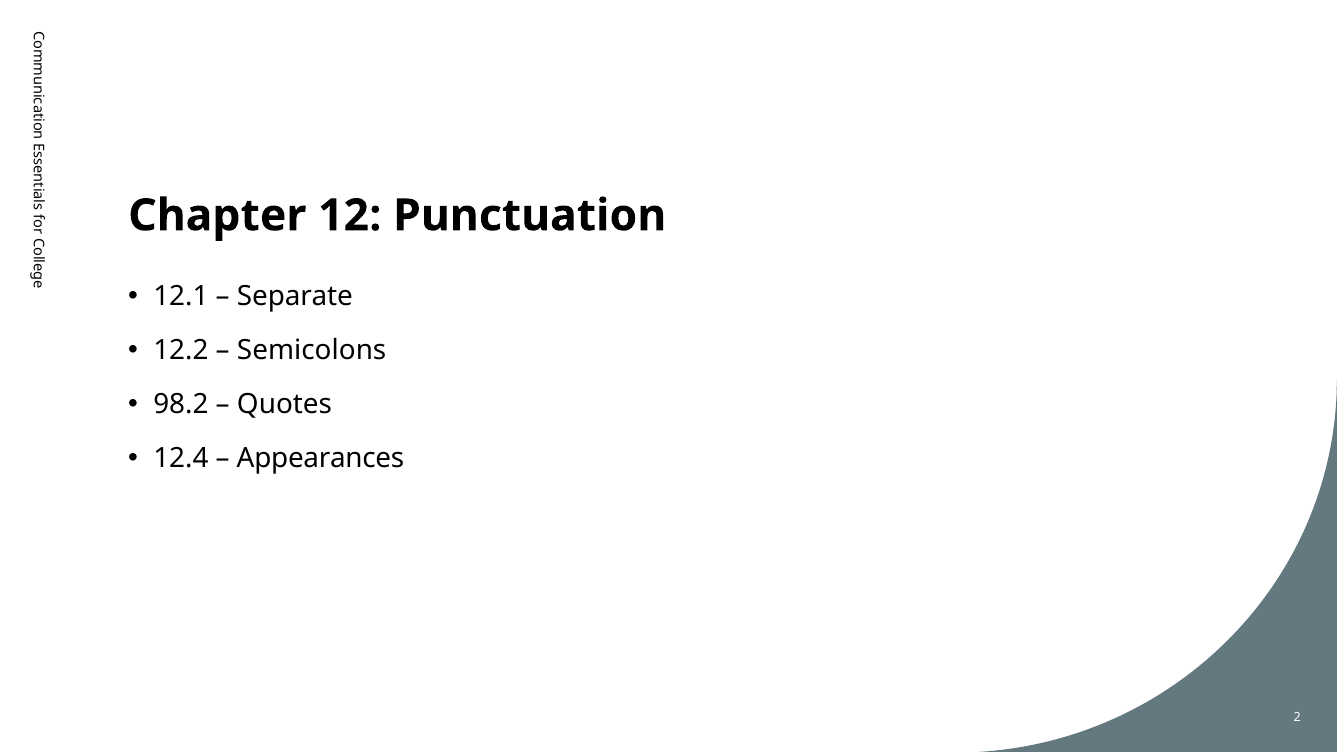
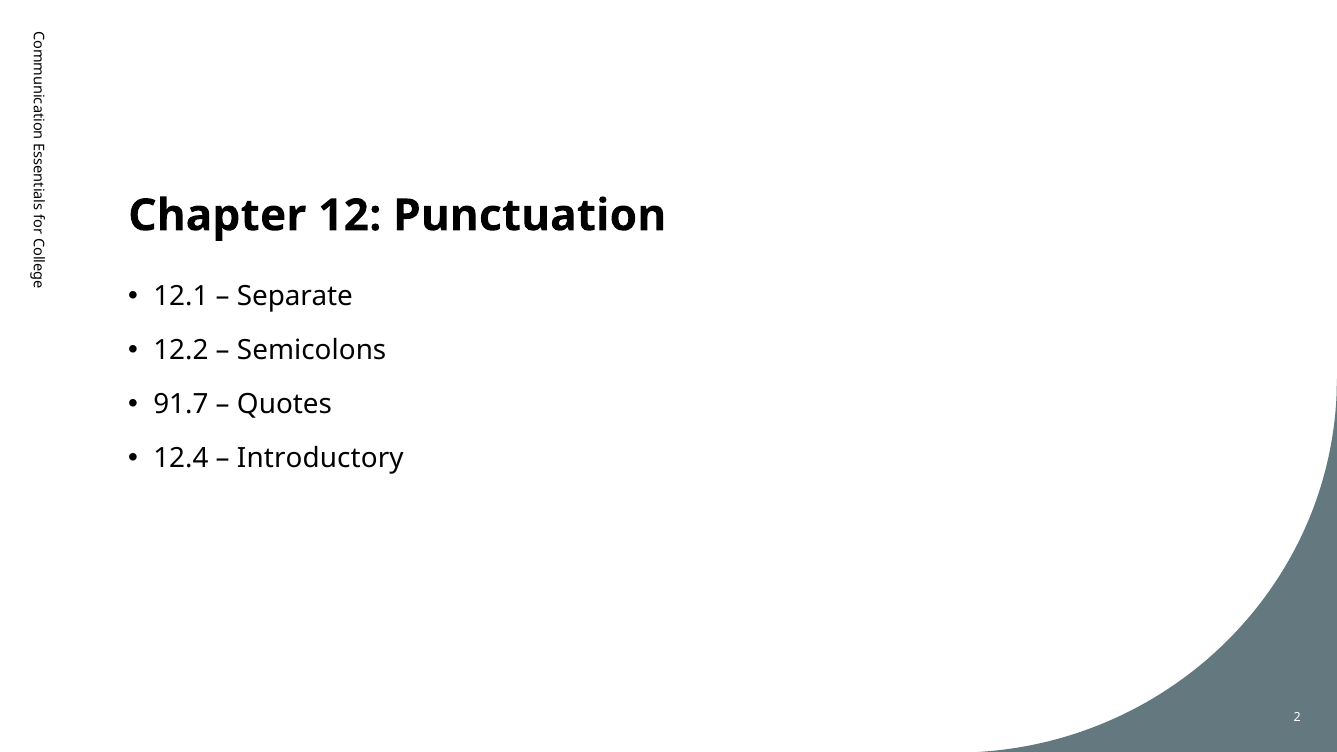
98.2: 98.2 -> 91.7 (181, 405)
Appearances: Appearances -> Introductory (320, 459)
